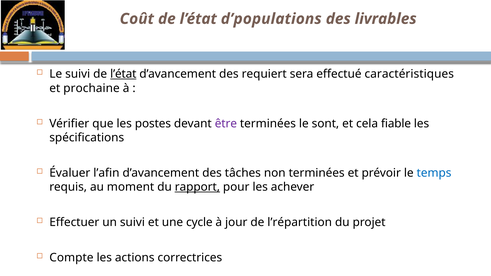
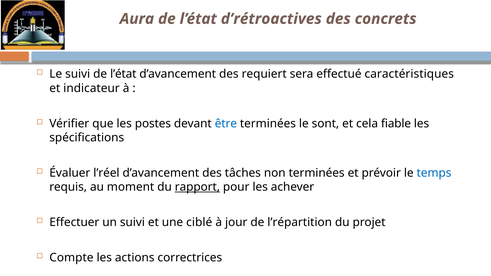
Coût: Coût -> Aura (137, 19)
d’populations: d’populations -> d’rétroactives (271, 19)
livrables: livrables -> concrets (386, 19)
l’état underline: present -> none (123, 74)
prochaine: prochaine -> indicateur (92, 88)
être colour: purple -> blue (226, 124)
l’afin: l’afin -> l’réel (106, 173)
cycle: cycle -> ciblé (199, 223)
